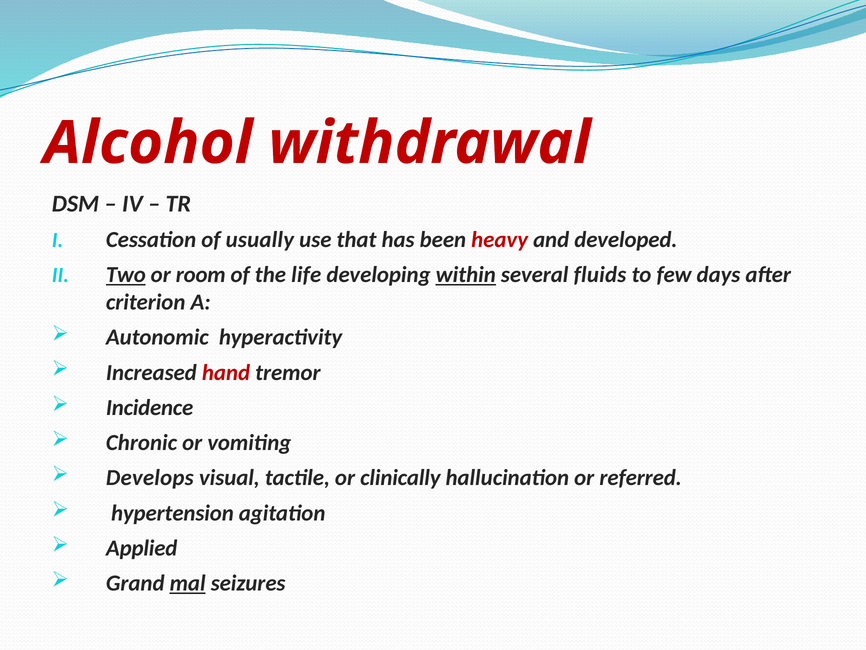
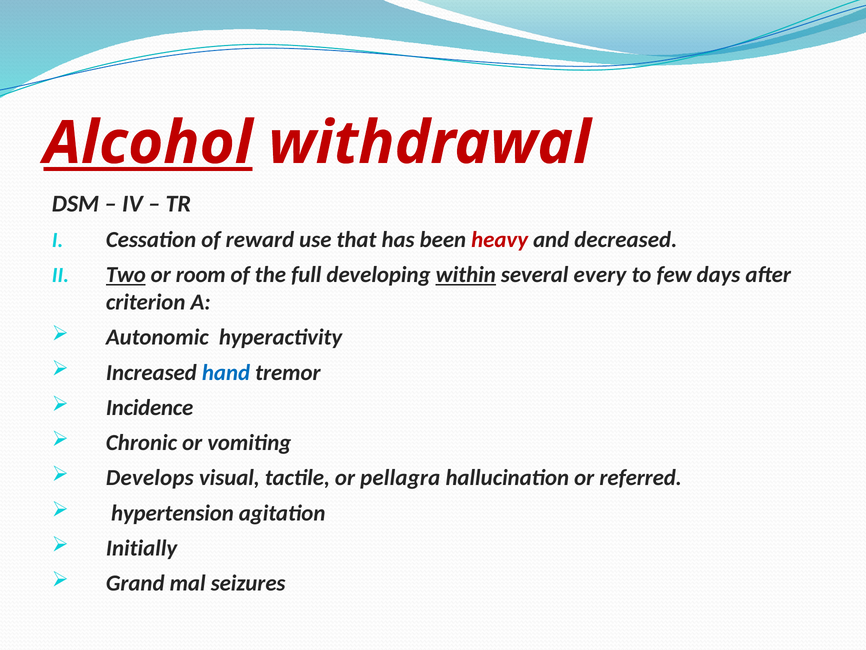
Alcohol underline: none -> present (148, 143)
usually: usually -> reward (260, 239)
developed: developed -> decreased (626, 239)
life: life -> full (306, 275)
fluids: fluids -> every (600, 275)
hand colour: red -> blue (226, 372)
clinically: clinically -> pellagra (400, 478)
Applied: Applied -> Initially (142, 548)
mal underline: present -> none (188, 583)
